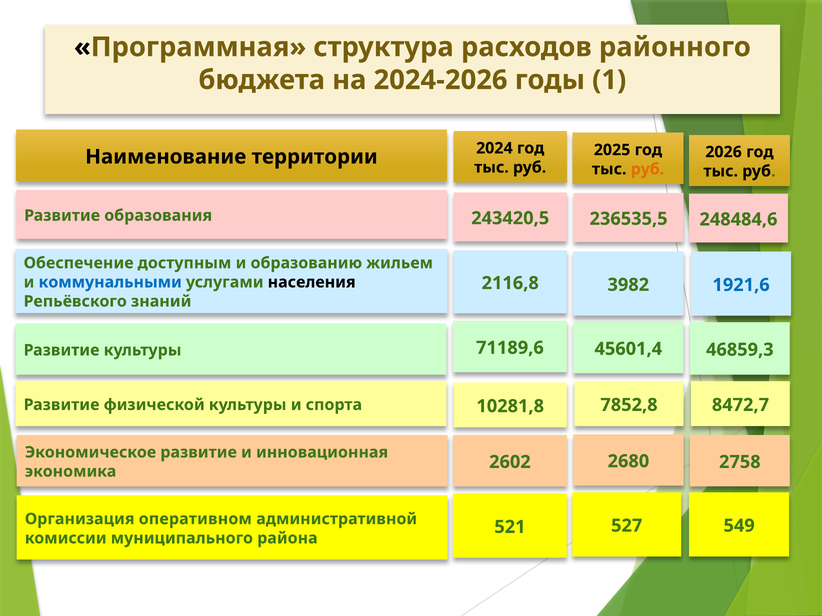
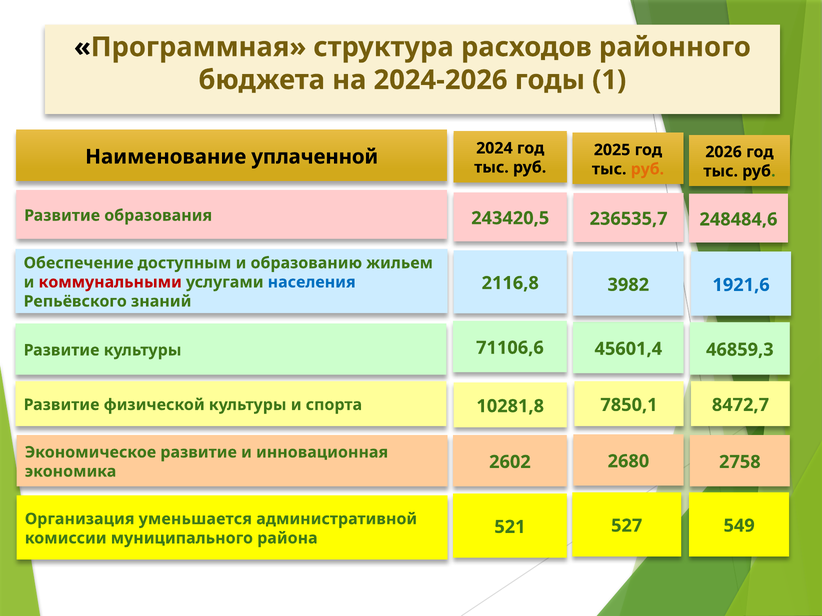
территории: территории -> уплаченной (315, 157)
236535,5: 236535,5 -> 236535,7 (629, 219)
коммунальными colour: blue -> red (110, 282)
населения colour: black -> blue (312, 282)
71189,6: 71189,6 -> 71106,6 (510, 348)
7852,8: 7852,8 -> 7850,1 (629, 405)
оперативном: оперативном -> уменьшается (195, 519)
